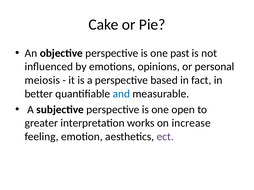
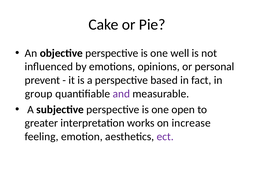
past: past -> well (180, 53)
meiosis: meiosis -> prevent (42, 80)
better: better -> group (39, 94)
and colour: blue -> purple (121, 94)
